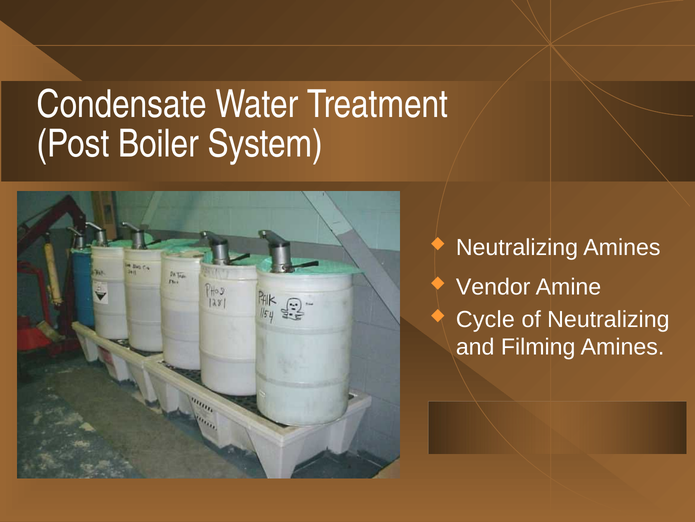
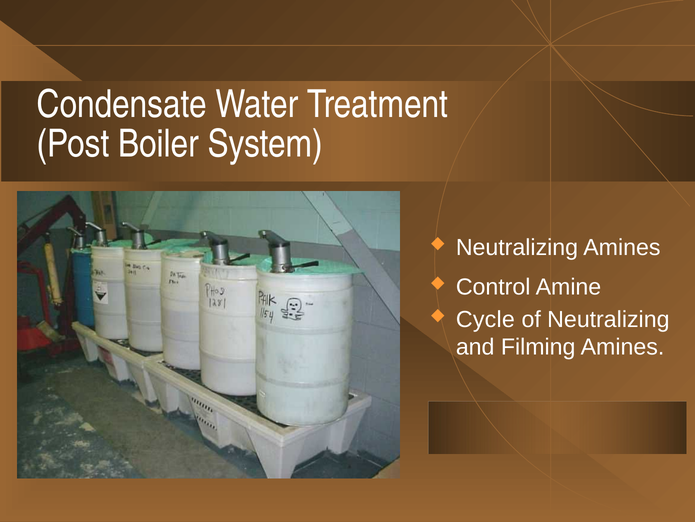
Vendor: Vendor -> Control (493, 287)
